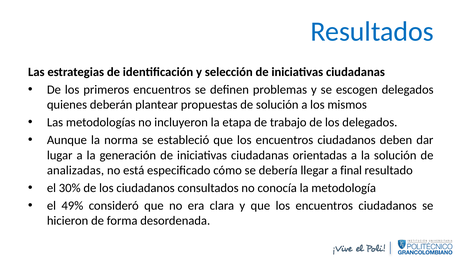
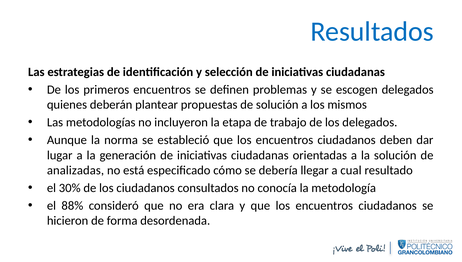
final: final -> cual (351, 170)
49%: 49% -> 88% (72, 205)
